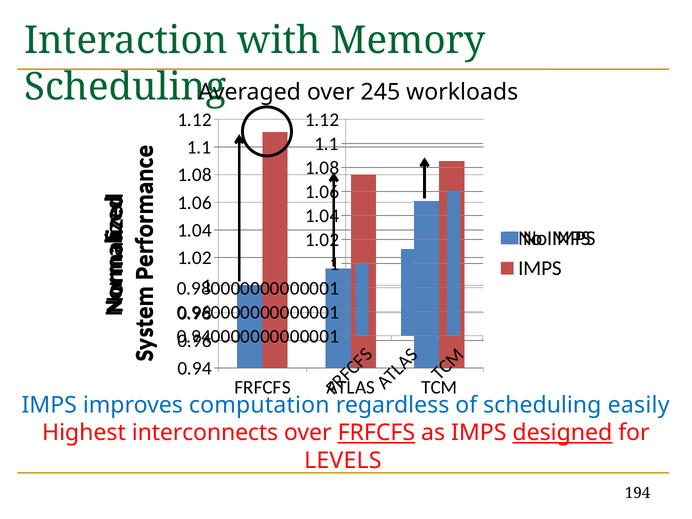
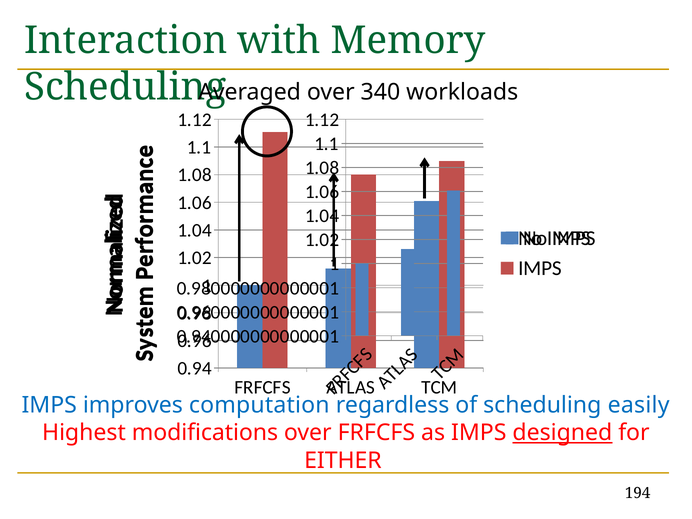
245: 245 -> 340 (380, 92)
interconnects: interconnects -> modifications (205, 433)
FRFCFS underline: present -> none (376, 433)
LEVELS: LEVELS -> EITHER (343, 460)
